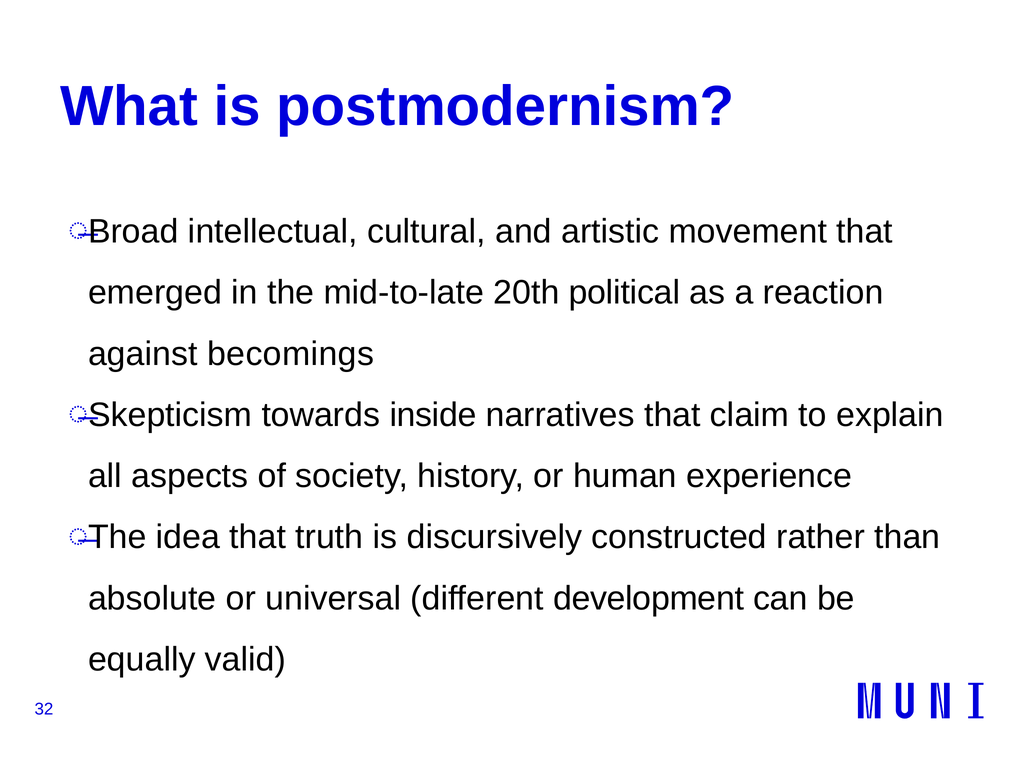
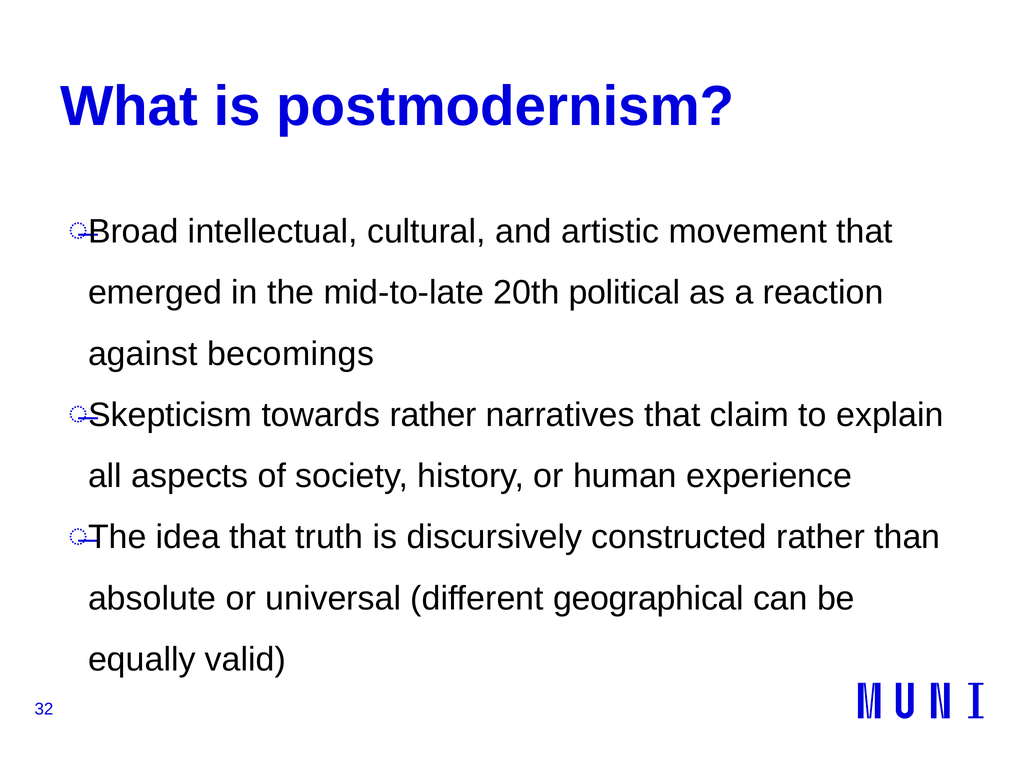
towards inside: inside -> rather (433, 415)
development: development -> geographical (649, 598)
